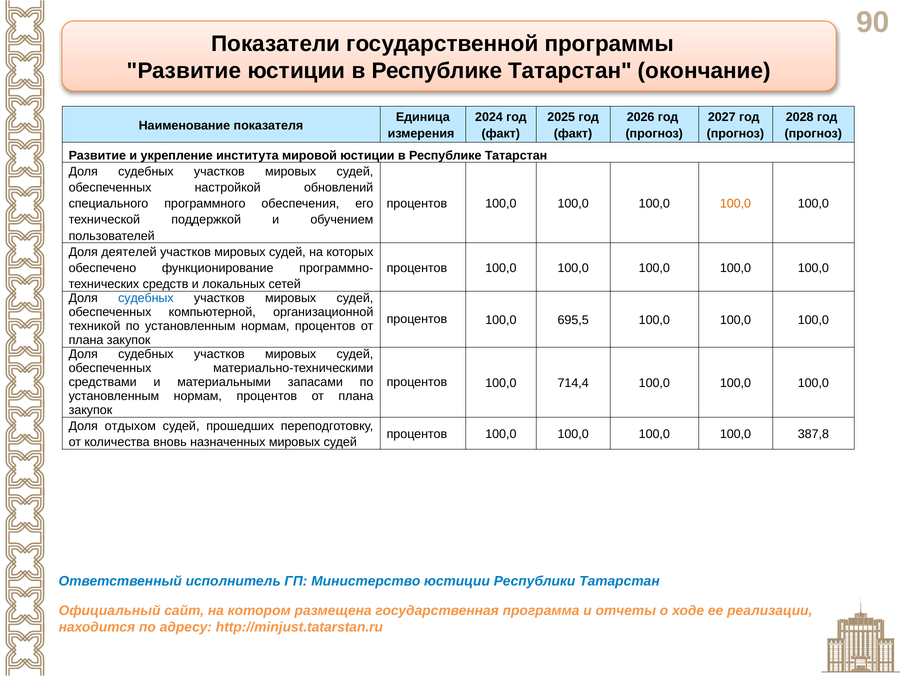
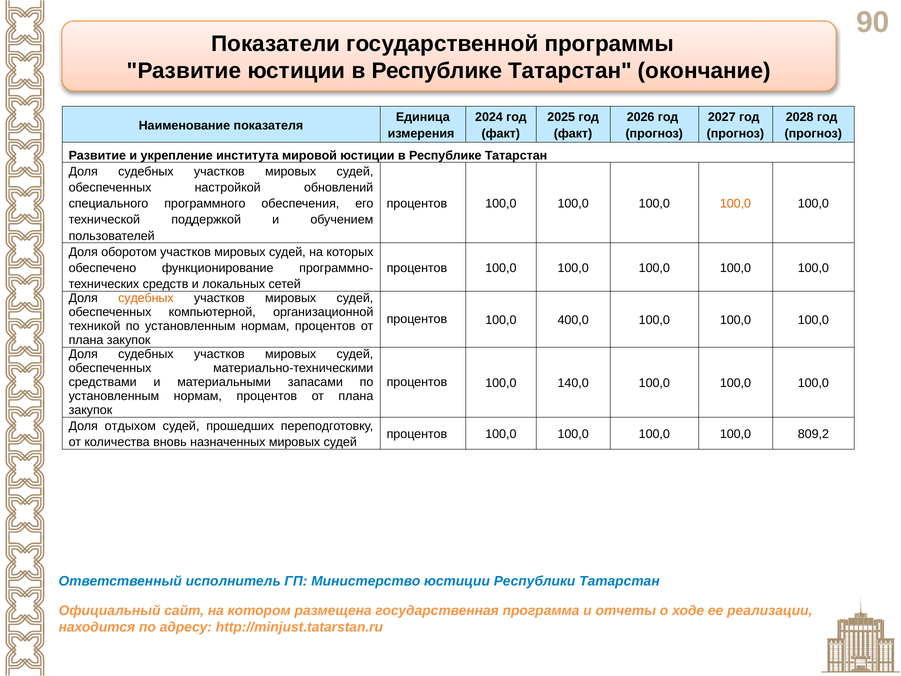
деятелей: деятелей -> оборотом (129, 252)
судебных colour: blue -> orange (146, 298)
695,5: 695,5 -> 400,0 (573, 320)
714,4: 714,4 -> 140,0 (573, 383)
387,8: 387,8 -> 809,2 (813, 434)
